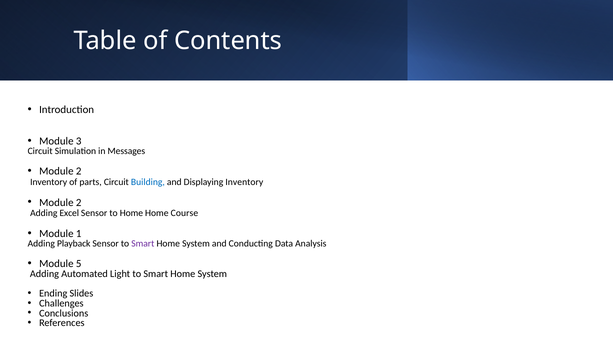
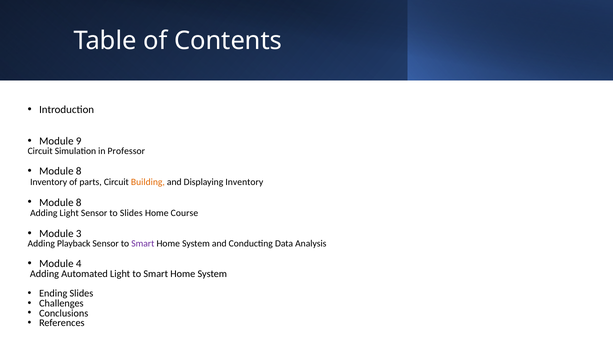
3: 3 -> 9 (79, 141)
Messages: Messages -> Professor (126, 151)
2: 2 -> 8 (79, 171)
Building colour: blue -> orange (148, 182)
2: 2 -> 8 (79, 202)
Adding Excel: Excel -> Light (69, 213)
to Home: Home -> Slides (131, 213)
1: 1 -> 3 (79, 234)
5: 5 -> 4 (79, 264)
